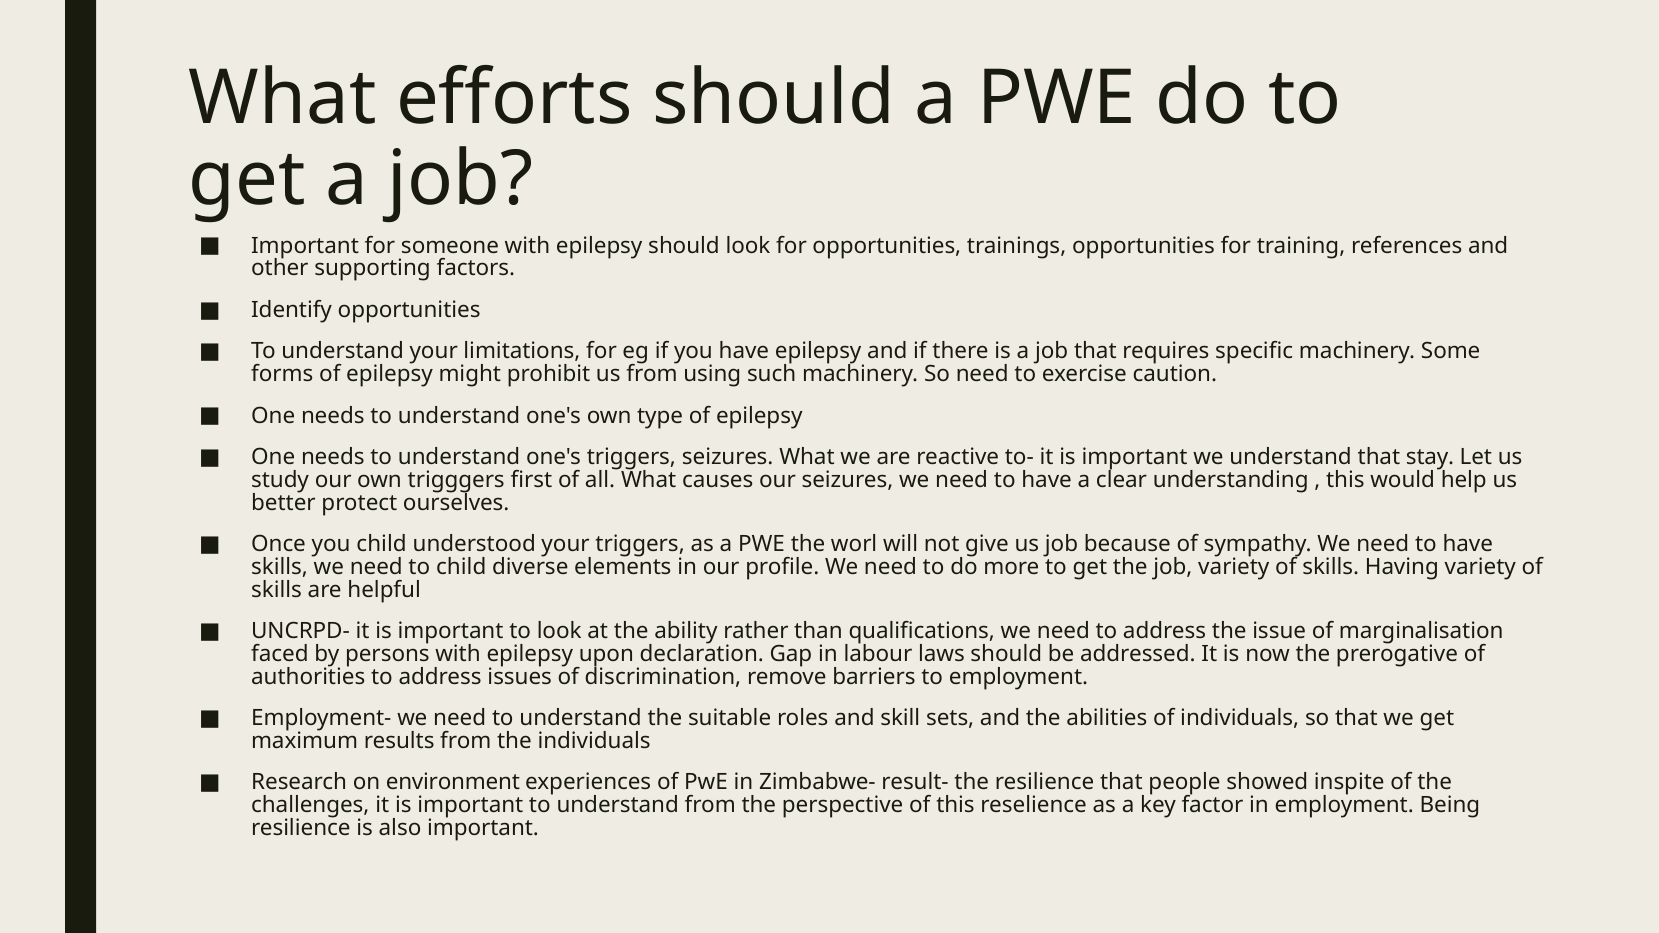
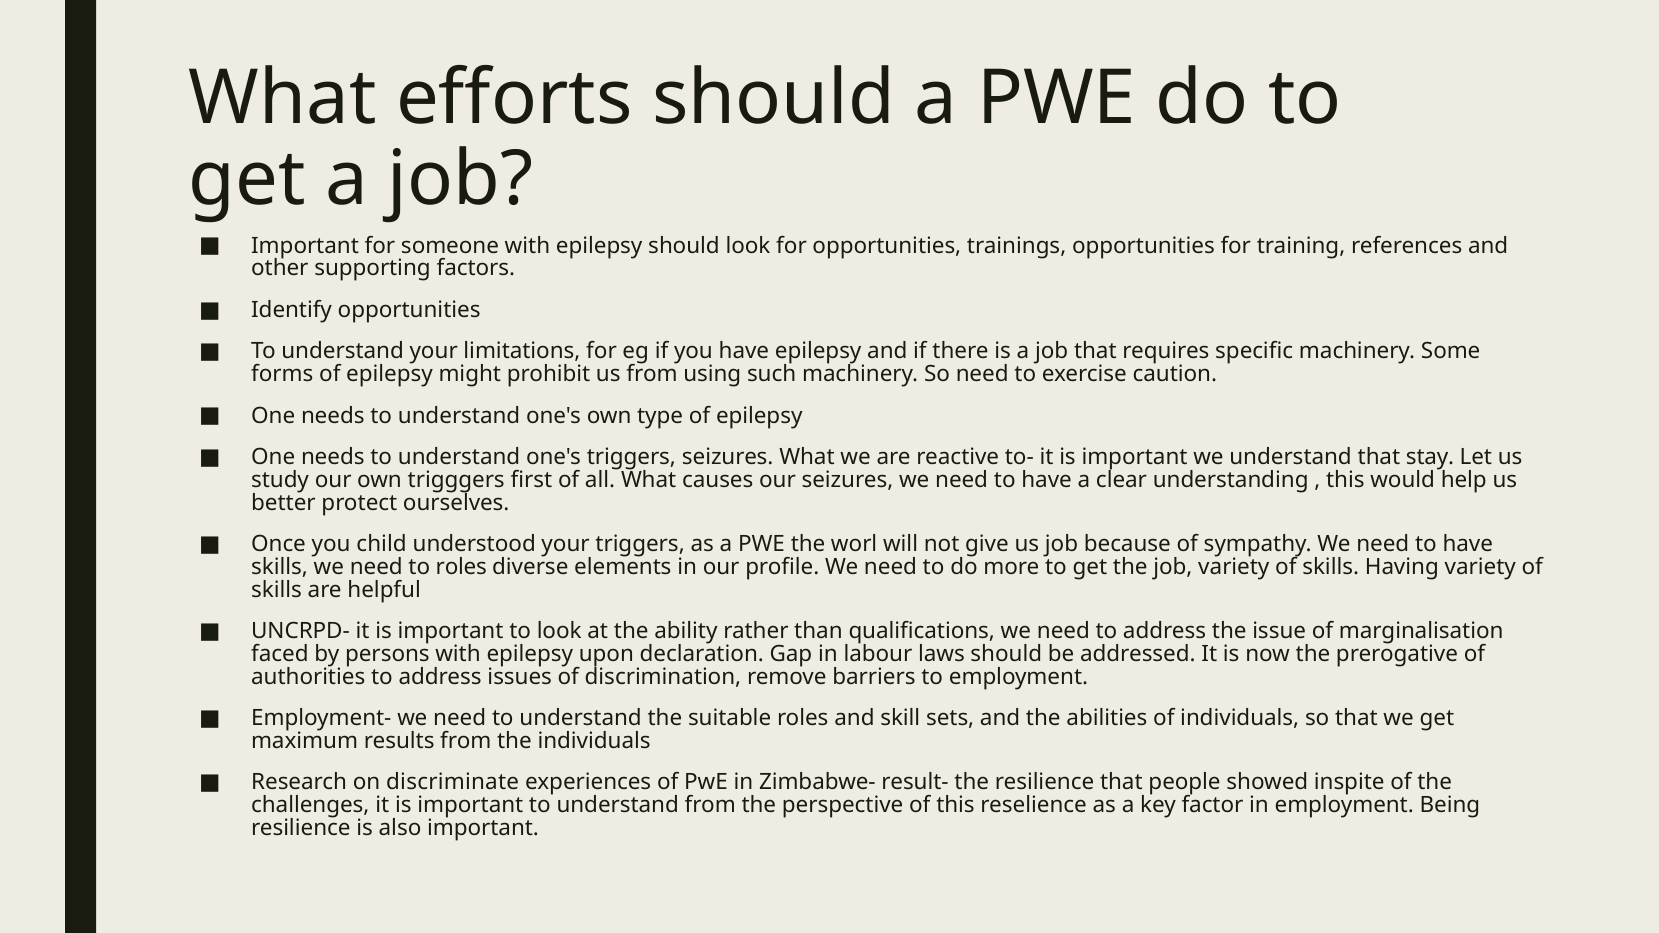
to child: child -> roles (461, 567)
environment: environment -> discriminate (453, 783)
